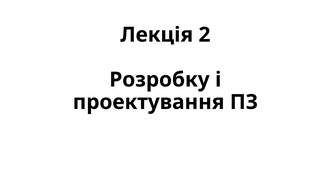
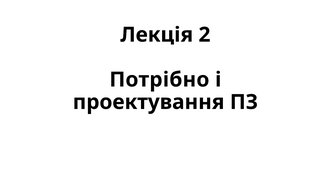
Розробку: Розробку -> Потрібно (159, 80)
